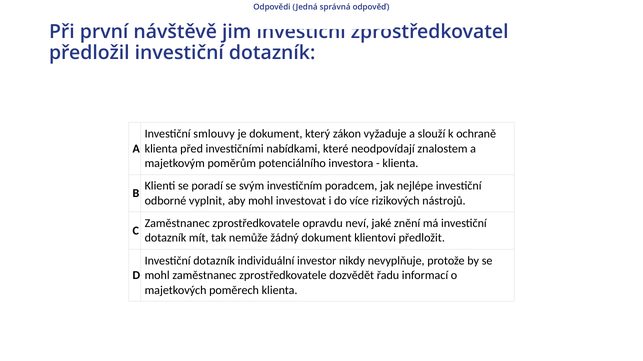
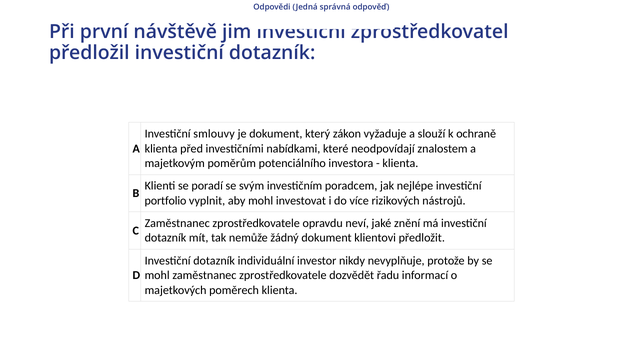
odborné: odborné -> portfolio (166, 201)
